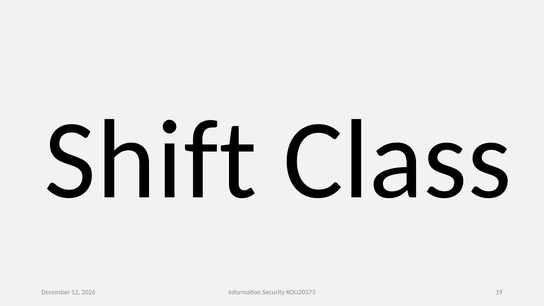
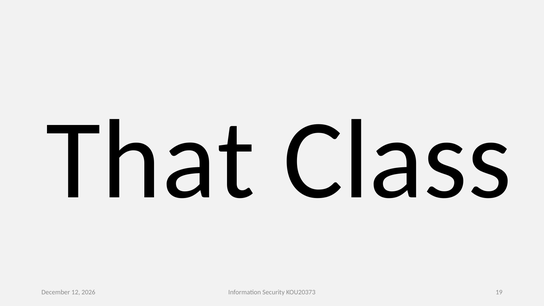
Shift: Shift -> That (150, 160)
